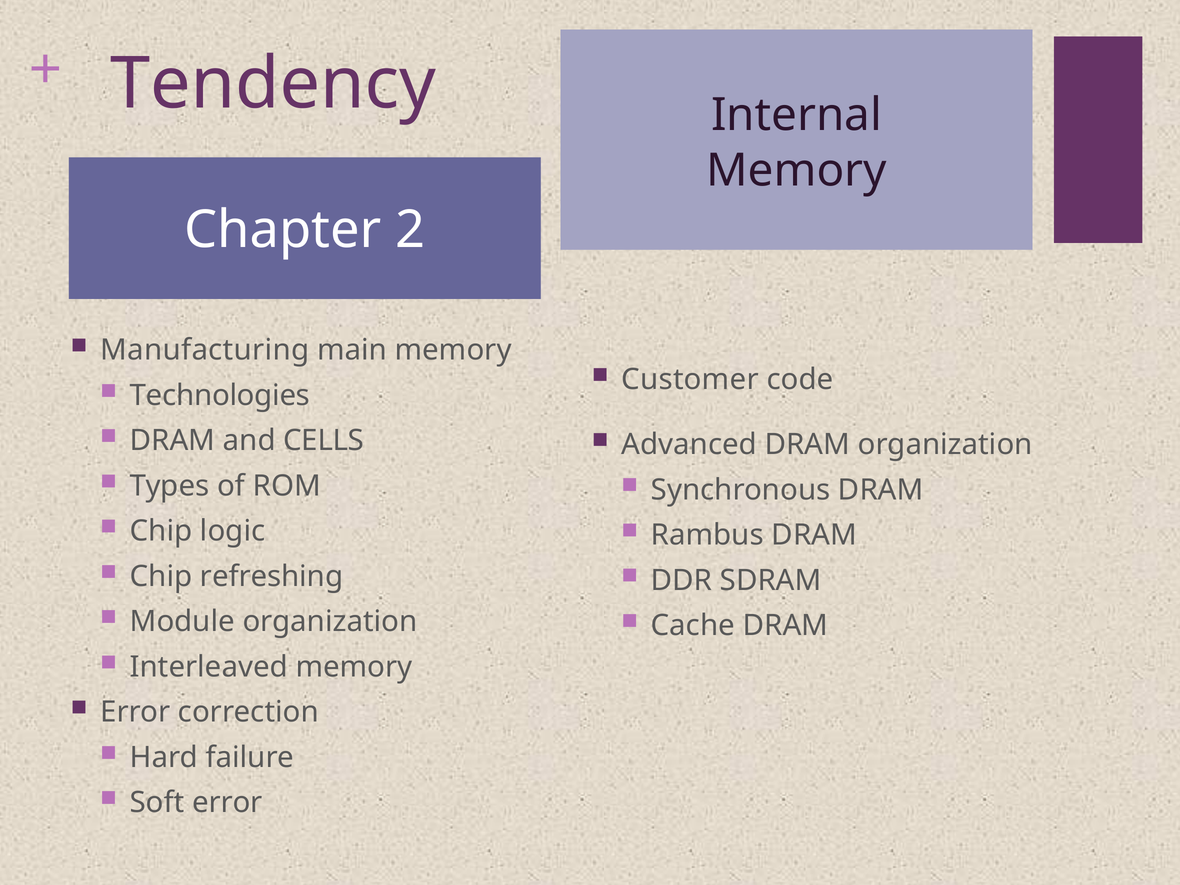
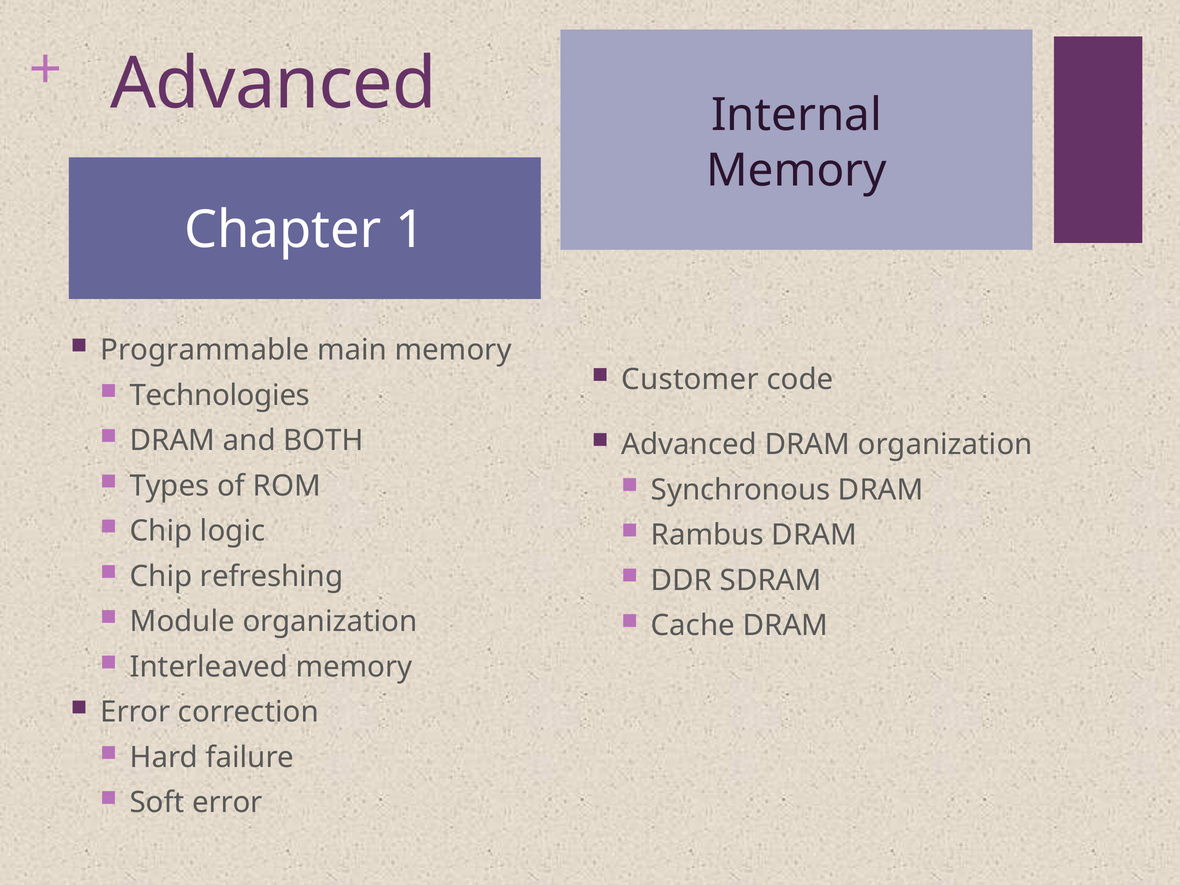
Tendency: Tendency -> Advanced (273, 84)
2: 2 -> 1 (410, 230)
Manufacturing: Manufacturing -> Programmable (205, 350)
CELLS: CELLS -> BOTH (323, 441)
